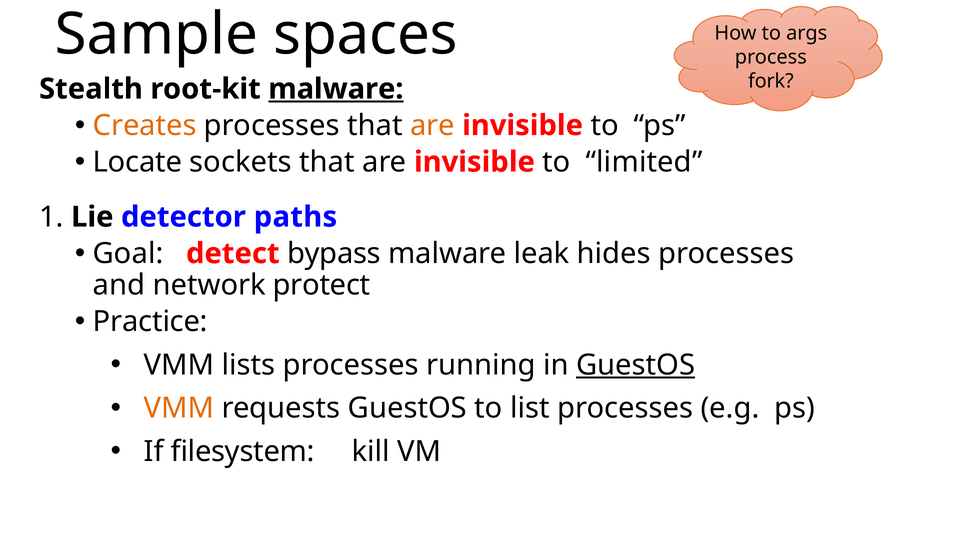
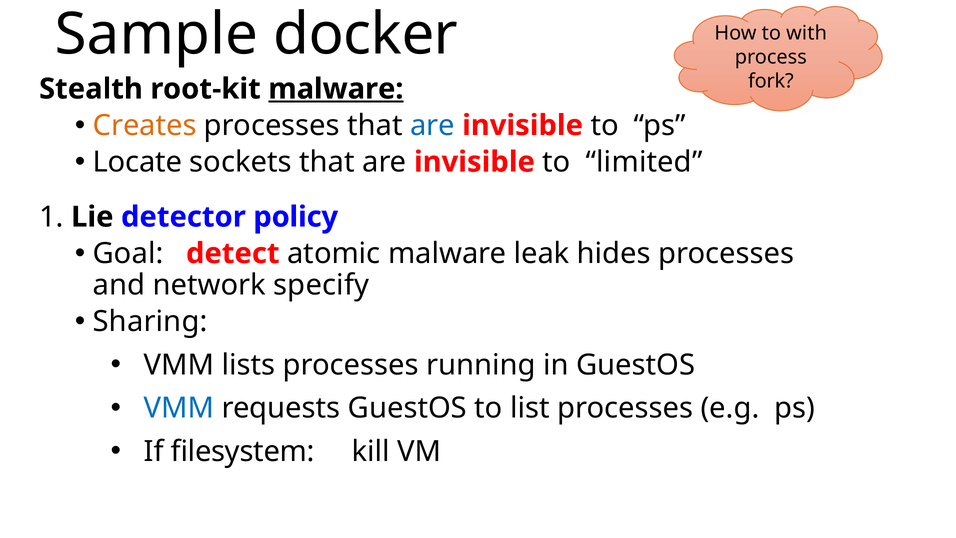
spaces: spaces -> docker (366, 34)
args: args -> with (807, 33)
are colour: orange -> blue (433, 125)
paths: paths -> policy (296, 217)
bypass: bypass -> atomic (334, 253)
protect: protect -> specify (321, 285)
Practice: Practice -> Sharing (150, 321)
GuestOS underline: present -> none (636, 365)
VMM colour: orange -> blue (179, 408)
